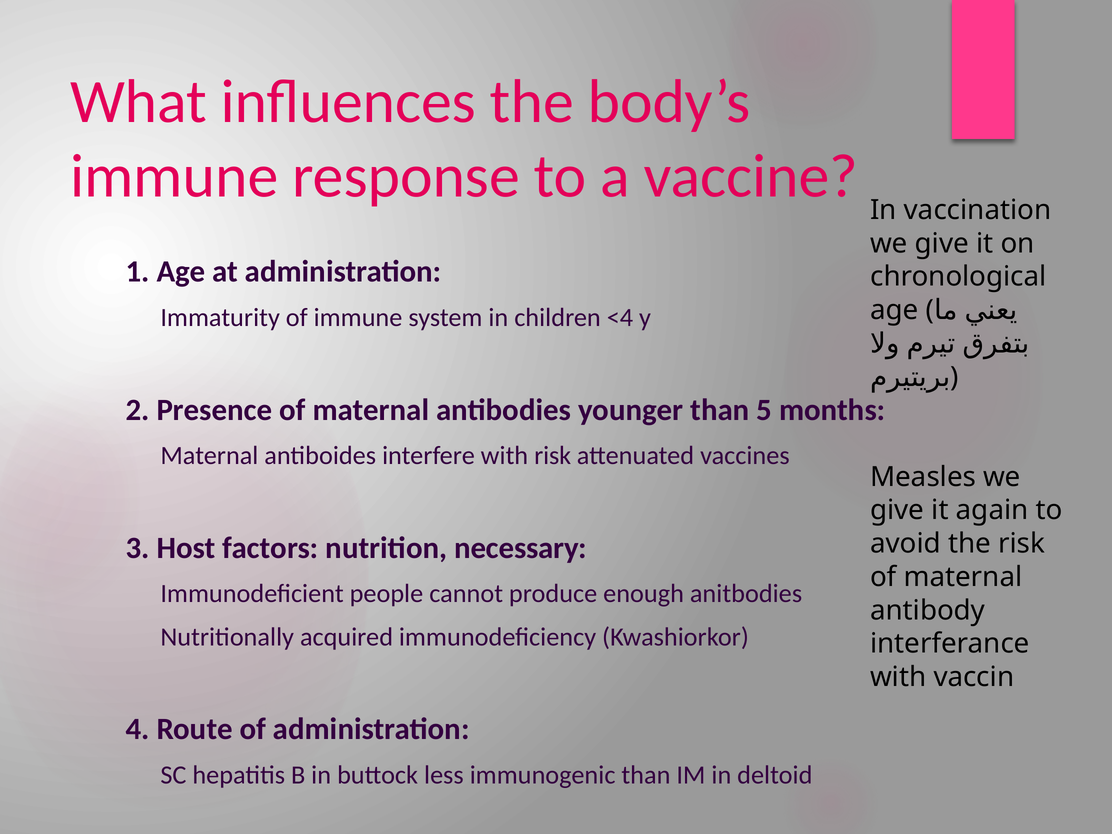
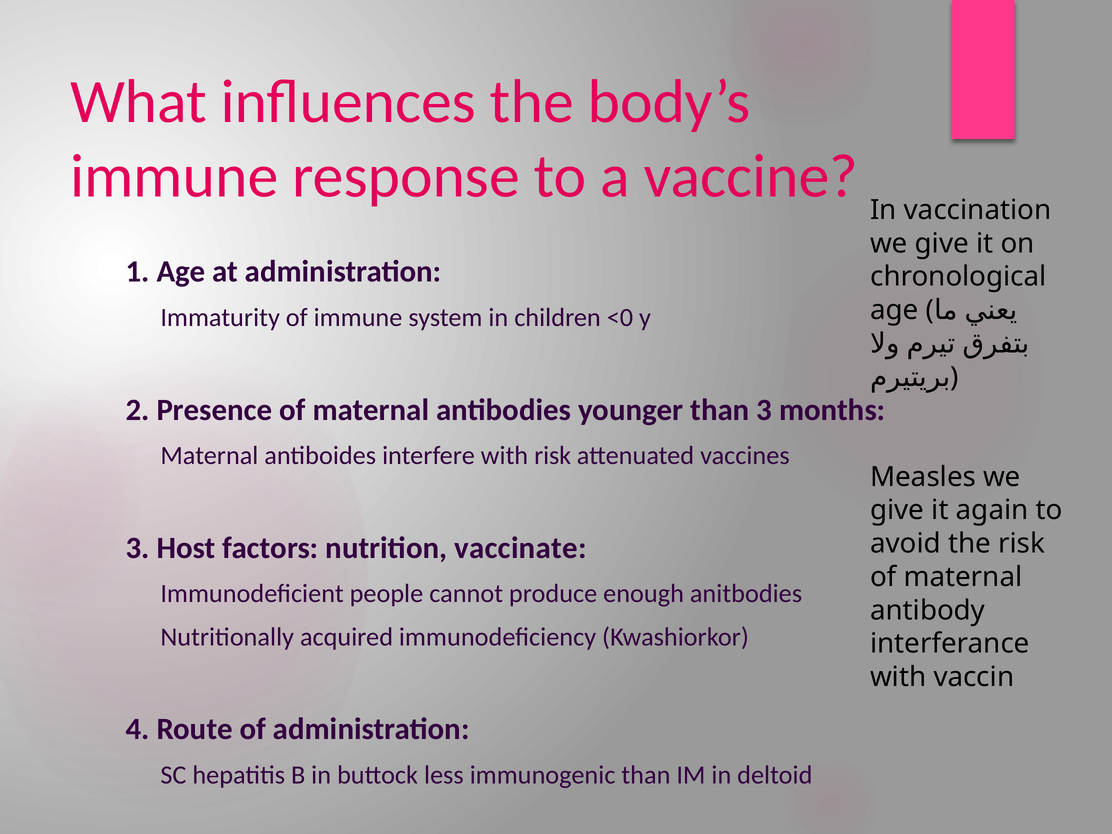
<4: <4 -> <0 (620, 317)
than 5: 5 -> 3 (764, 410)
necessary: necessary -> vaccinate (520, 548)
